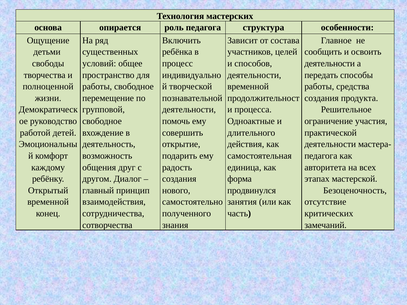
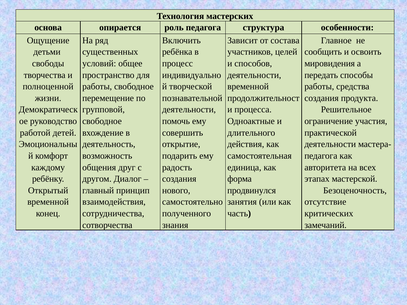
деятельности: деятельности -> мировидения (330, 64)
